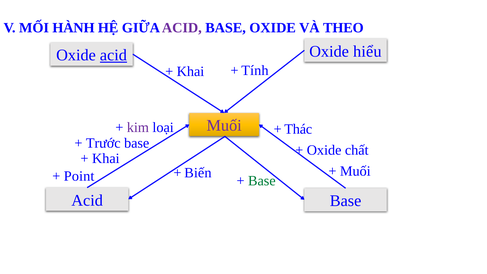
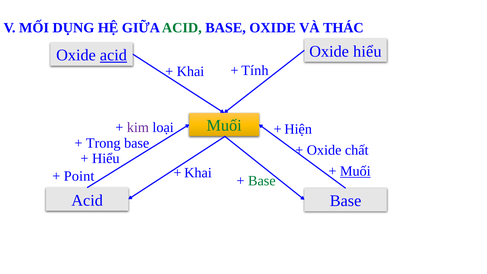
HÀNH: HÀNH -> DỤNG (73, 28)
ACID colour: purple -> green (182, 28)
THEO: THEO -> THÁC (343, 28)
Muối colour: purple -> green (224, 126)
Thác: Thác -> Hiện (298, 129)
Trước: Trước -> Trong (103, 143)
Khai: Khai -> Hiểu (106, 159)
Muối underline: none -> present (355, 171)
Biến: Biến -> Khai (198, 173)
